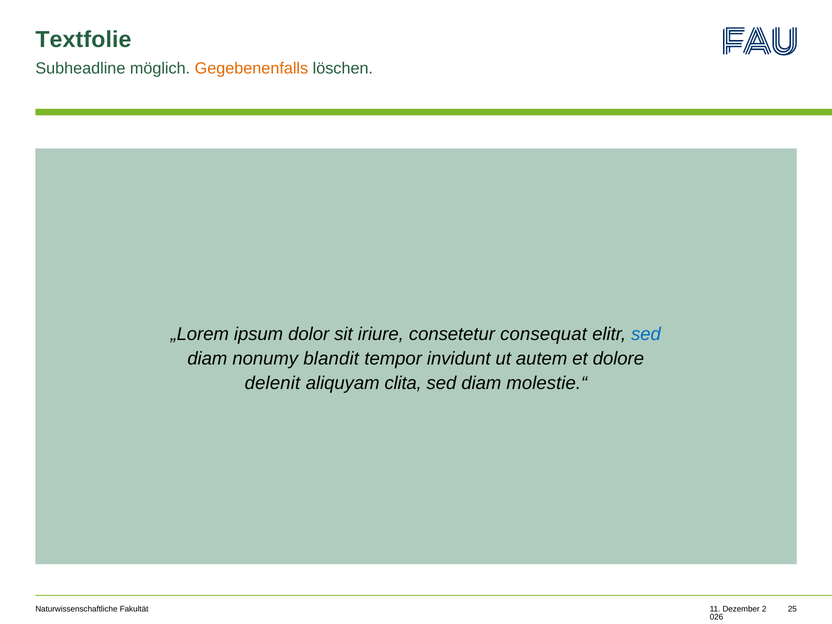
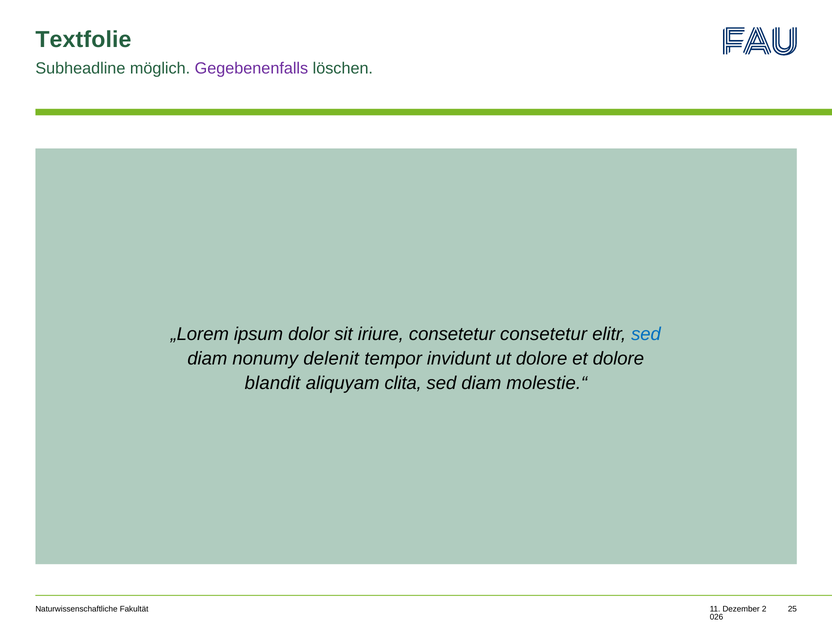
Gegebenenfalls colour: orange -> purple (251, 68)
consetetur consequat: consequat -> consetetur (544, 334)
blandit: blandit -> delenit (331, 359)
ut autem: autem -> dolore (542, 359)
delenit: delenit -> blandit (272, 383)
